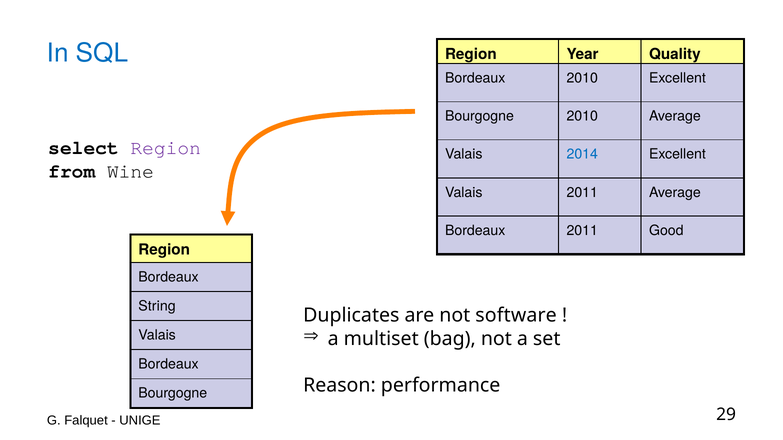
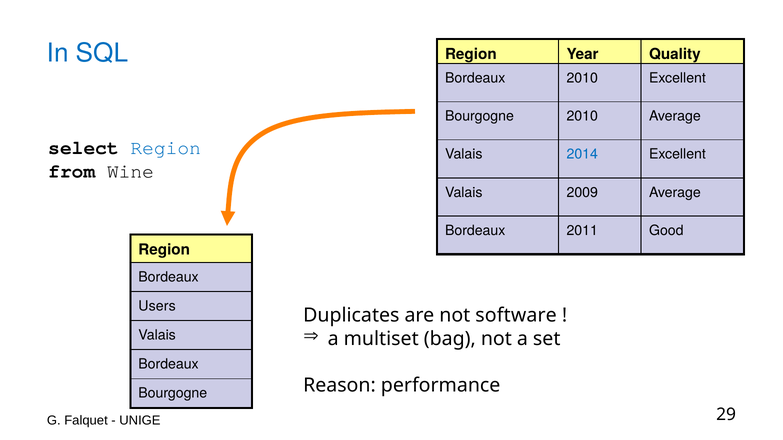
Region colour: purple -> blue (166, 148)
Valais 2011: 2011 -> 2009 (582, 193)
String: String -> Users (157, 306)
